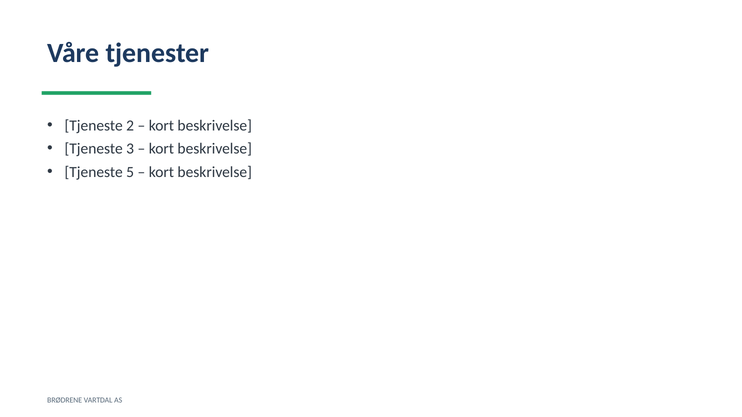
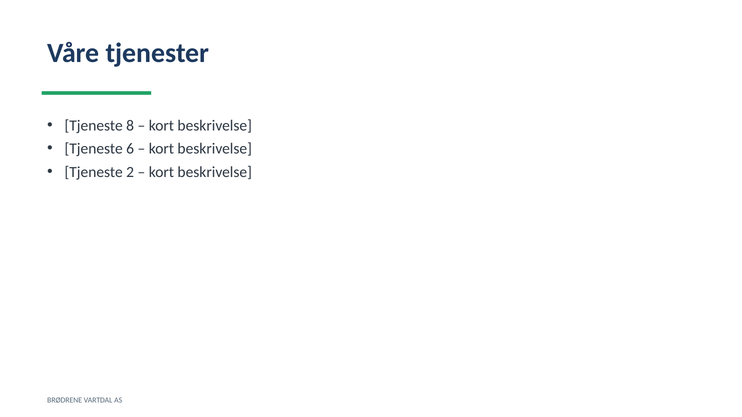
2: 2 -> 8 (130, 126)
3: 3 -> 6 (130, 149)
5: 5 -> 2 (130, 172)
